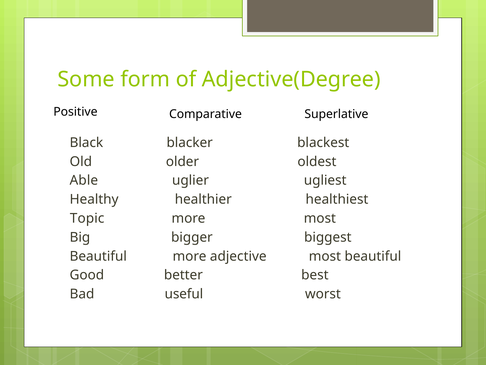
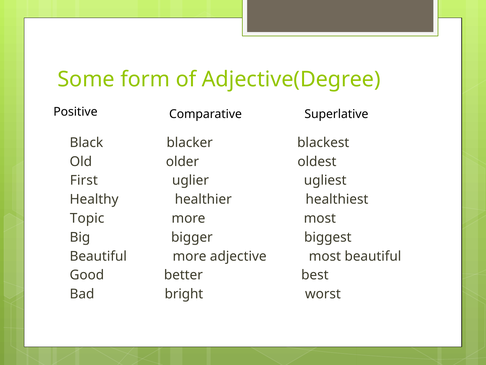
Able: Able -> First (84, 180)
useful: useful -> bright (184, 294)
